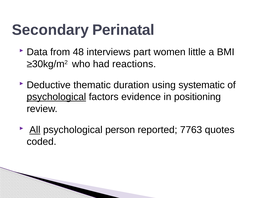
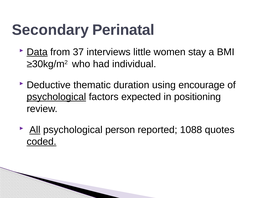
Data underline: none -> present (37, 52)
48: 48 -> 37 (78, 52)
part: part -> little (142, 52)
little: little -> stay (197, 52)
reactions: reactions -> individual (134, 64)
systematic: systematic -> encourage (202, 85)
evidence: evidence -> expected (141, 97)
7763: 7763 -> 1088 (191, 130)
coded underline: none -> present (42, 142)
